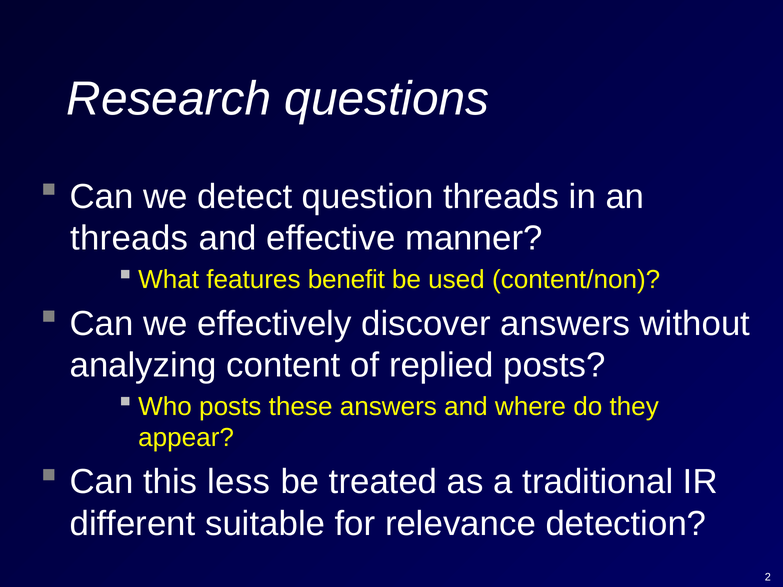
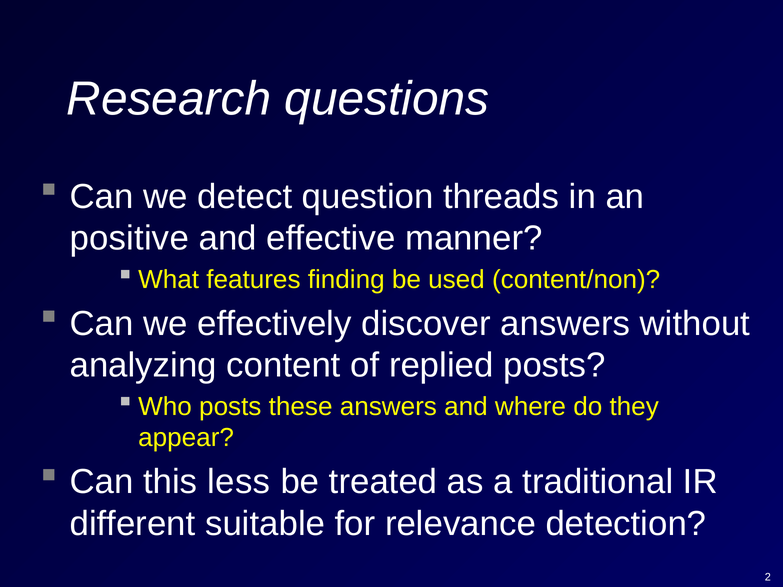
threads: threads -> positive (129, 239)
benefit: benefit -> finding (346, 280)
